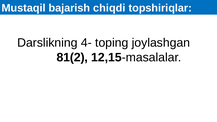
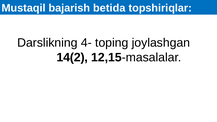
chiqdi: chiqdi -> betida (109, 8)
81(2: 81(2 -> 14(2 (72, 57)
